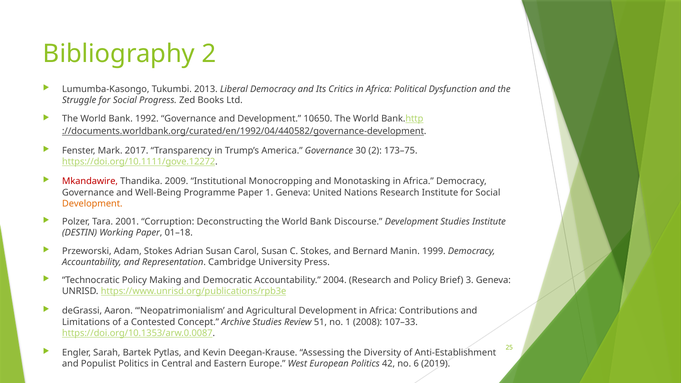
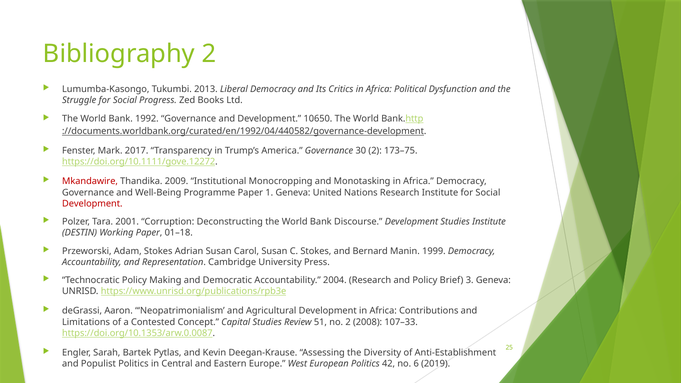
Development colour: orange -> red (92, 204)
Archive: Archive -> Capital (236, 322)
no 1: 1 -> 2 (348, 322)
